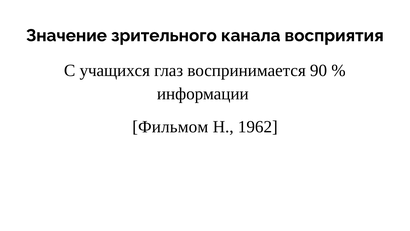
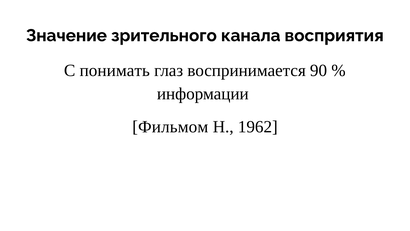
учащихся: учащихся -> понимать (115, 70)
